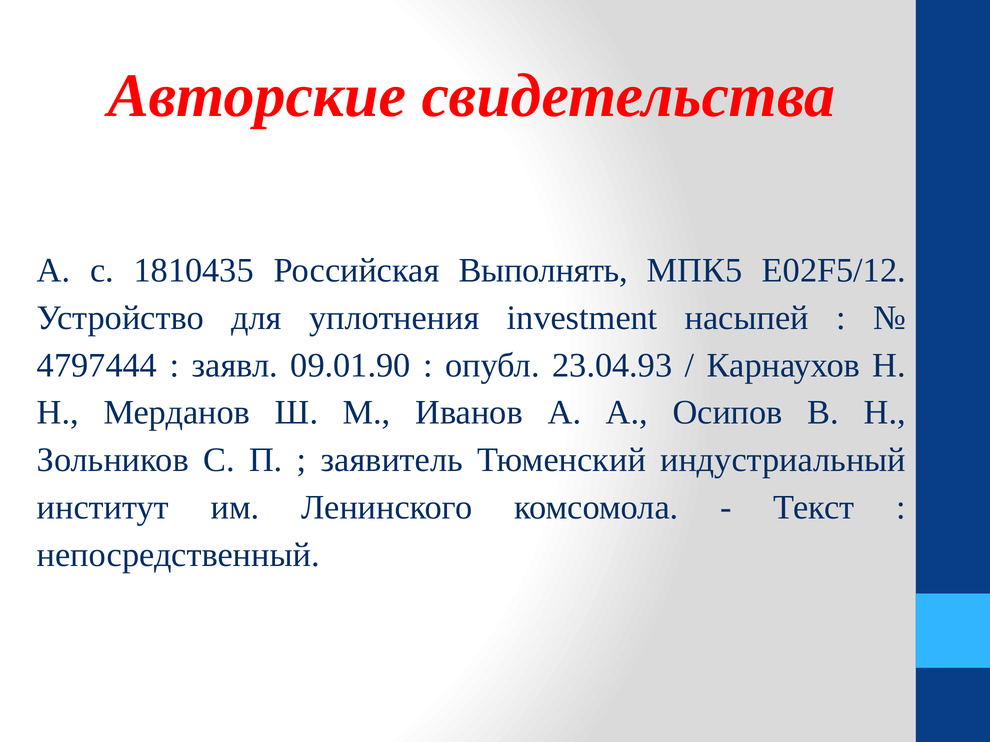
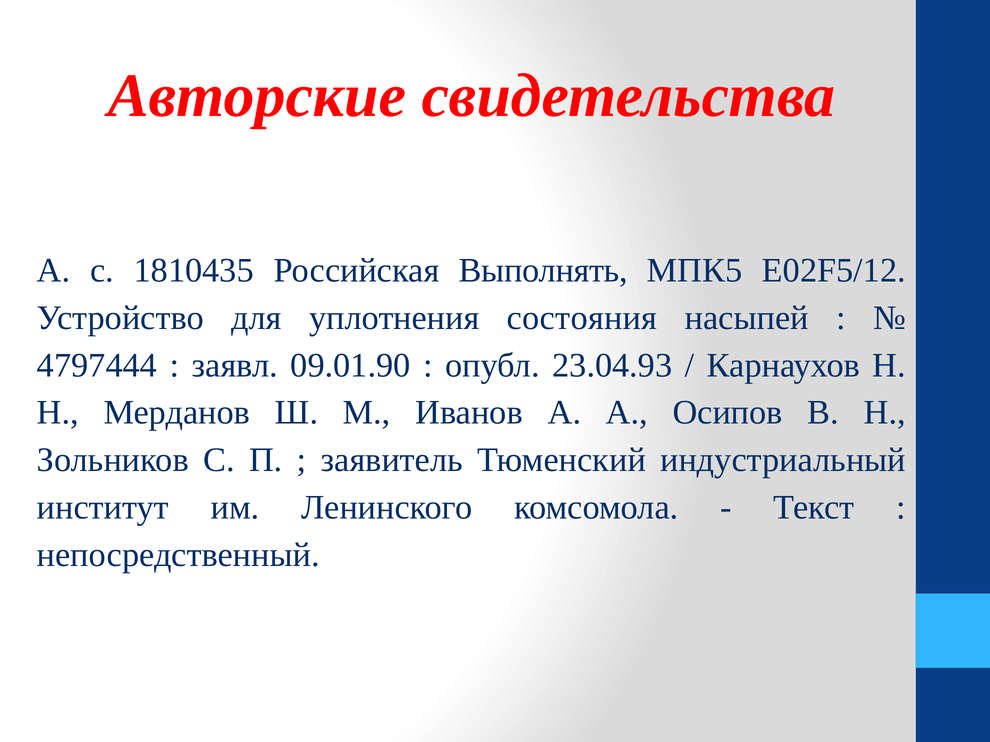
investment: investment -> состояния (582, 318)
